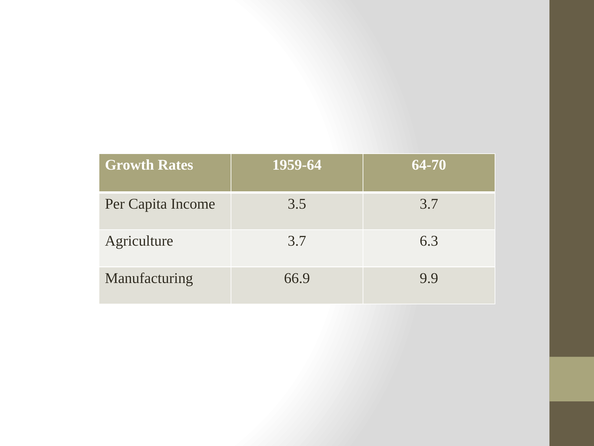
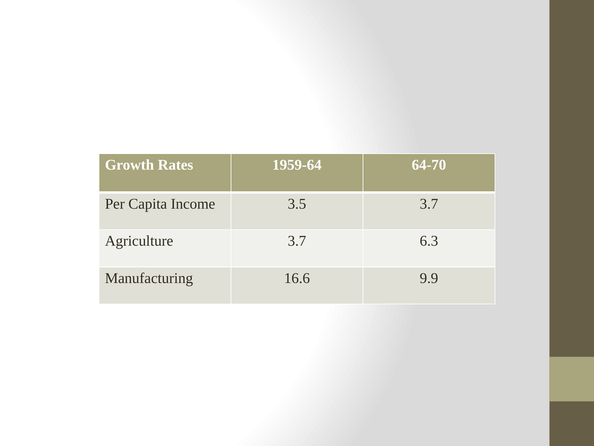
66.9: 66.9 -> 16.6 (297, 278)
